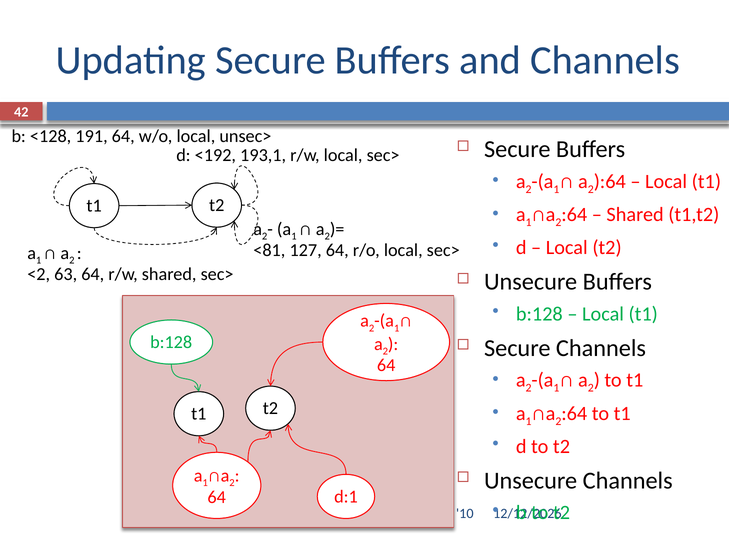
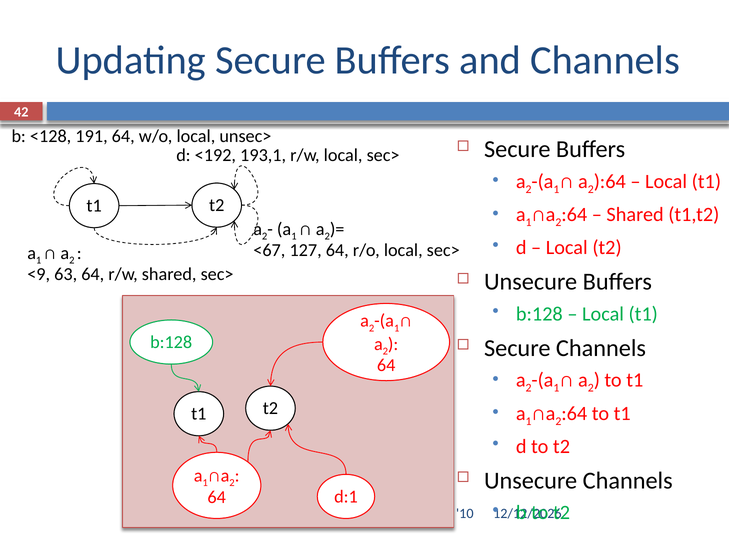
<81: <81 -> <67 (269, 250)
<2: <2 -> <9 (39, 274)
